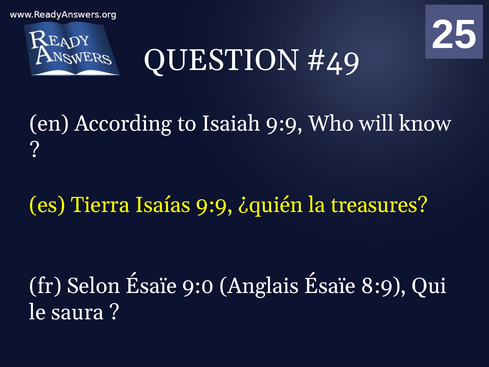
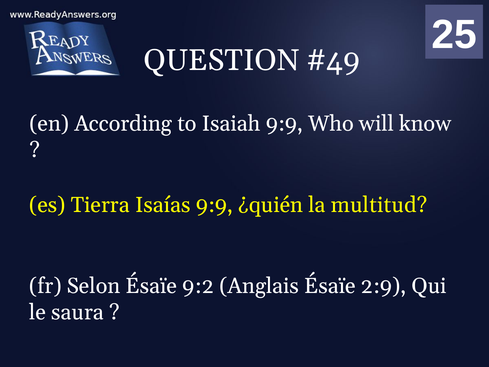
treasures: treasures -> multitud (379, 205)
9:0: 9:0 -> 9:2 (198, 286)
8:9: 8:9 -> 2:9 (384, 286)
